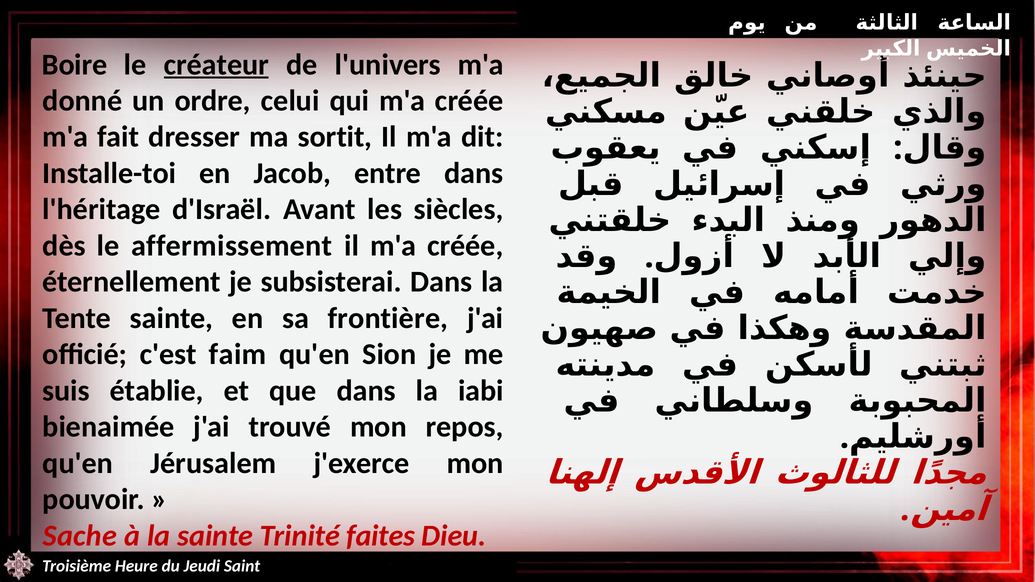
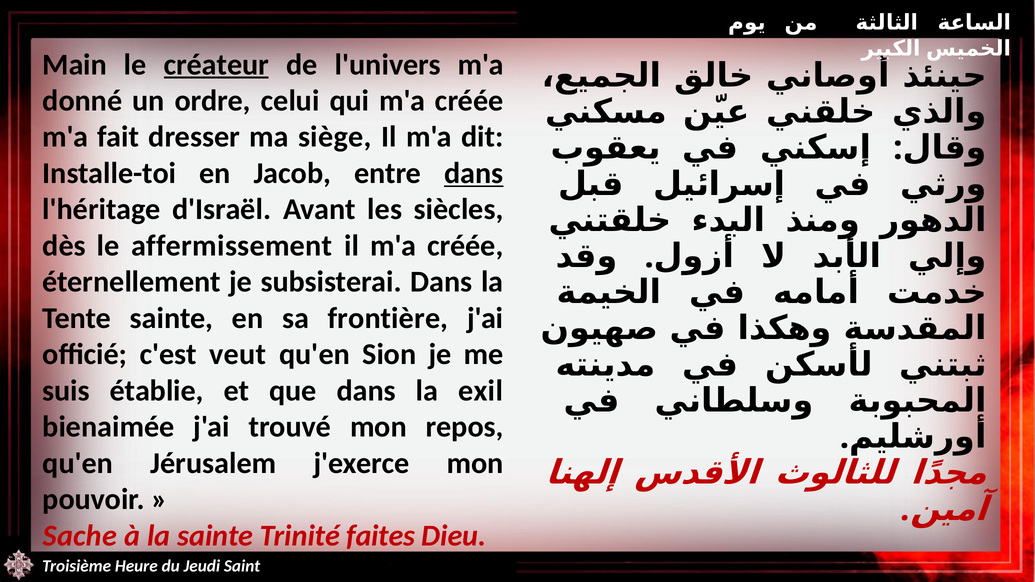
Boire: Boire -> Main (75, 65)
sortit: sortit -> siège (335, 137)
dans underline: none -> present (474, 173)
faim: faim -> veut (238, 355)
iabi: iabi -> exil (481, 391)
